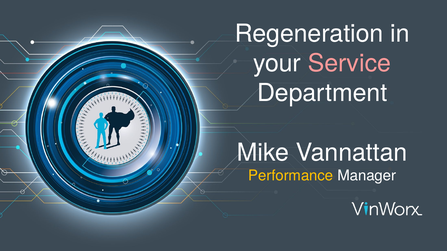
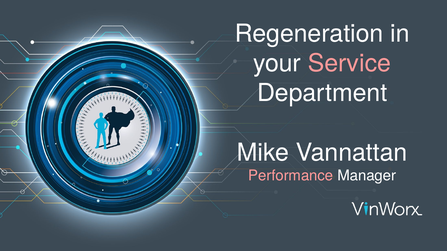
Performance colour: yellow -> pink (291, 176)
